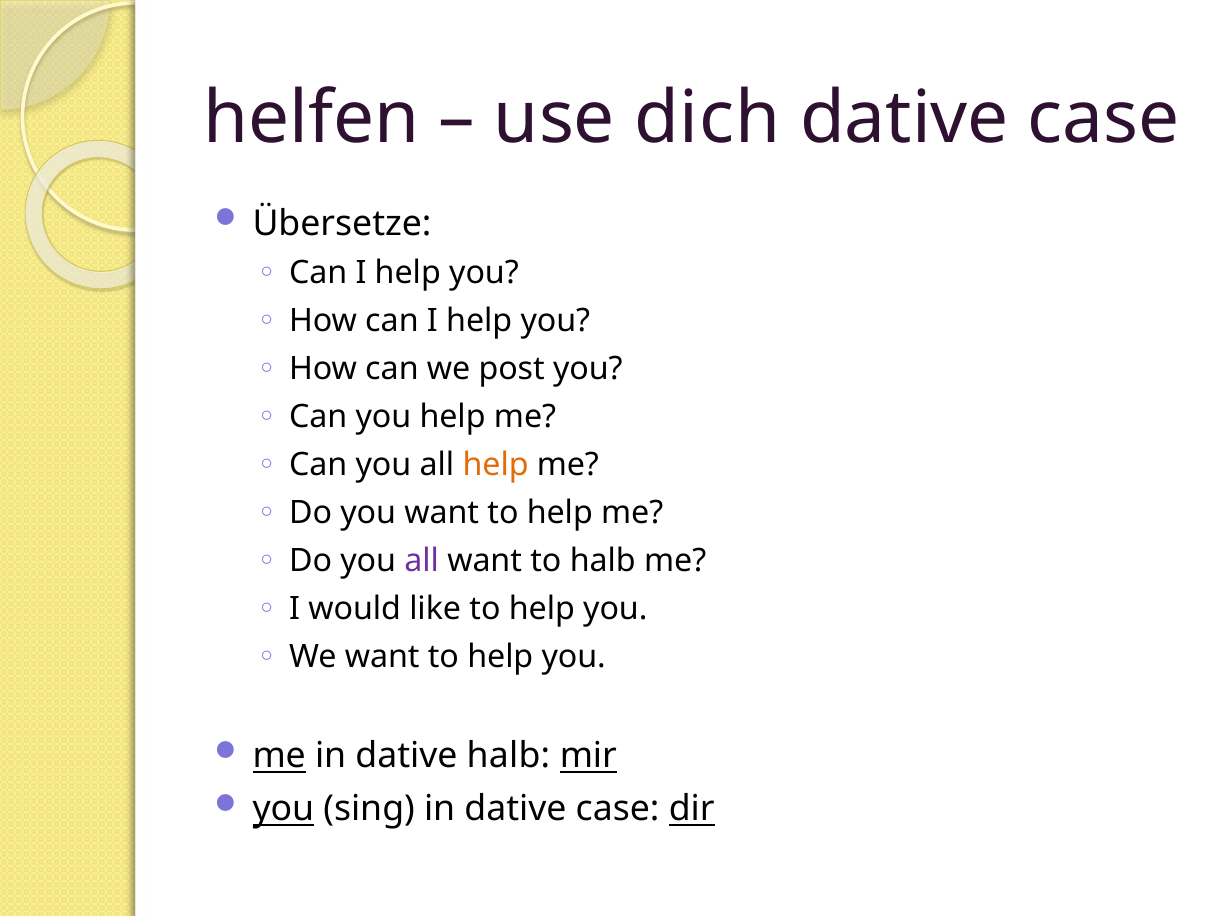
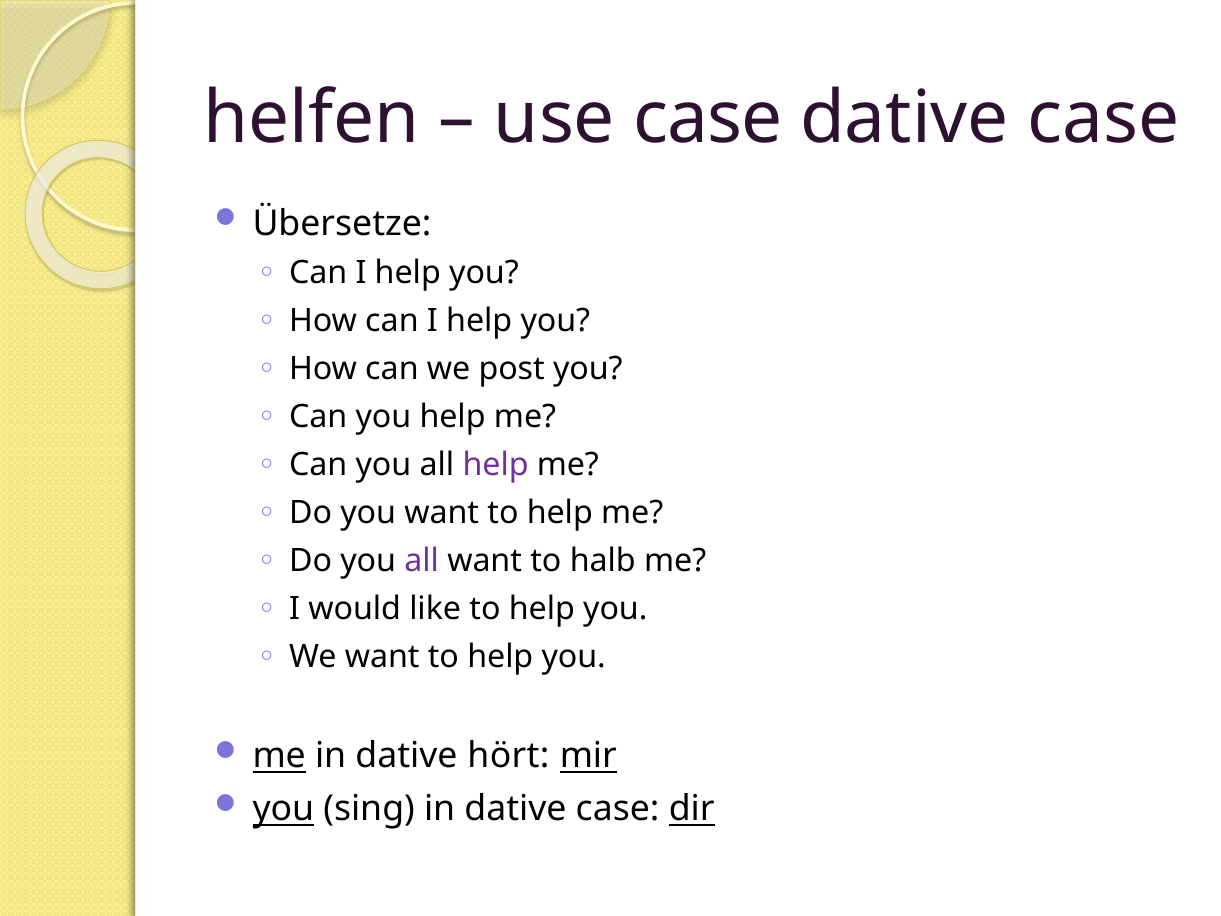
use dich: dich -> case (708, 118)
help colour: orange -> purple (496, 465)
dative halb: halb -> hört (508, 756)
